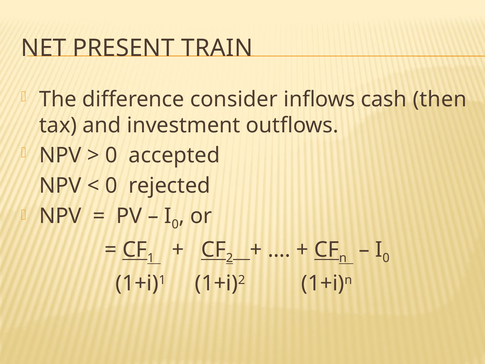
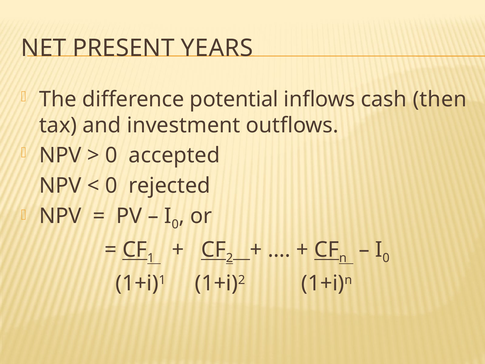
TRAIN: TRAIN -> YEARS (217, 48)
consider: consider -> potential (234, 99)
